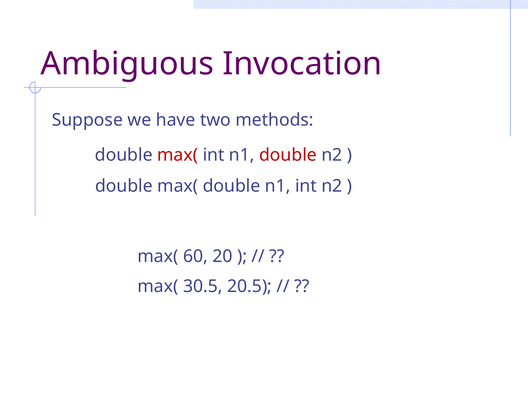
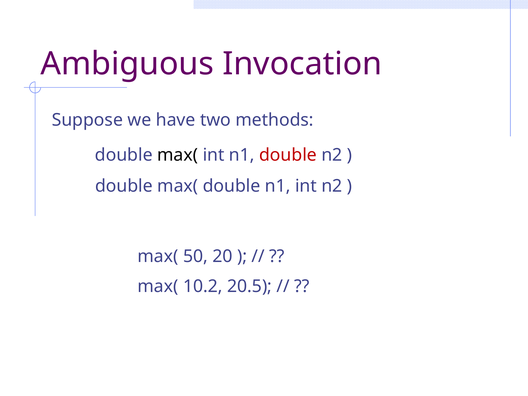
max( colour: red -> black (178, 155)
60: 60 -> 50 (195, 256)
30.5: 30.5 -> 10.2 (203, 286)
